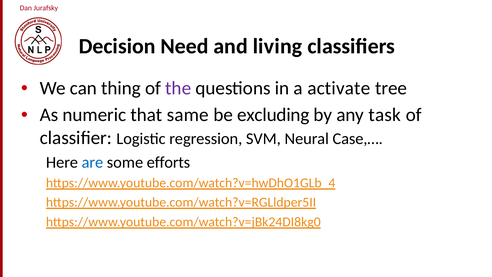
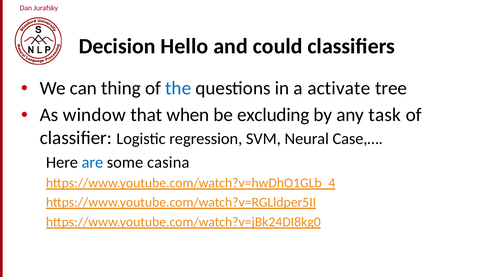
Need: Need -> Hello (184, 46)
living: living -> could (278, 46)
the colour: purple -> blue (178, 88)
numeric: numeric -> window (94, 115)
same: same -> when (188, 115)
efforts: efforts -> casina (168, 162)
